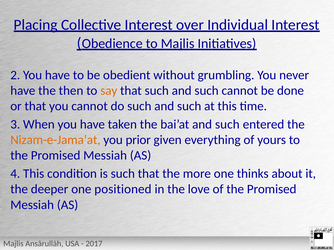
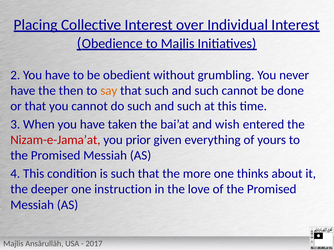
bai’at and such: such -> wish (227, 125)
Nizam-e-Jama’at colour: orange -> red (55, 140)
positioned: positioned -> instruction (123, 190)
